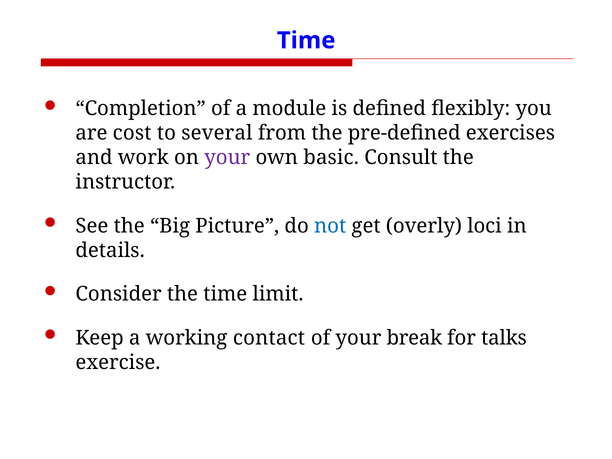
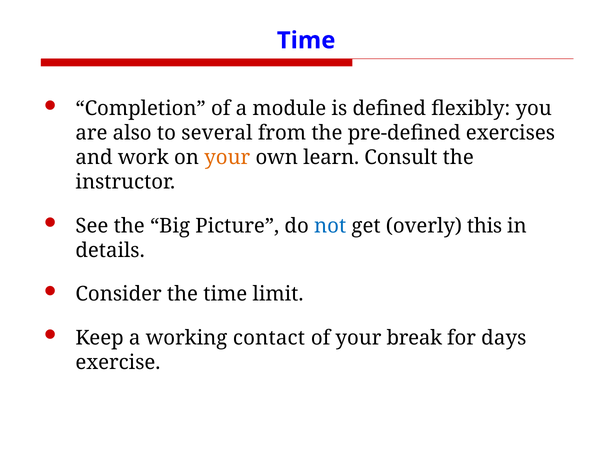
cost: cost -> also (132, 133)
your colour: purple -> orange (227, 157)
basic: basic -> learn (331, 157)
loci: loci -> this (485, 226)
talks: talks -> days (504, 338)
